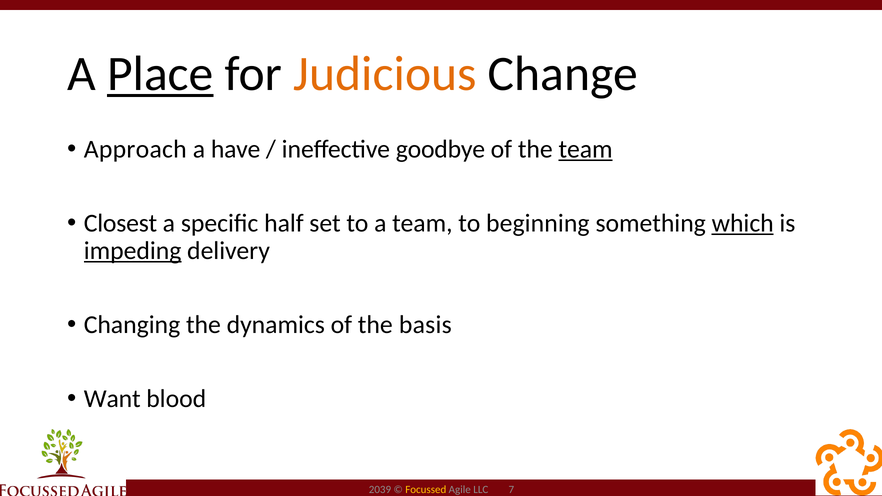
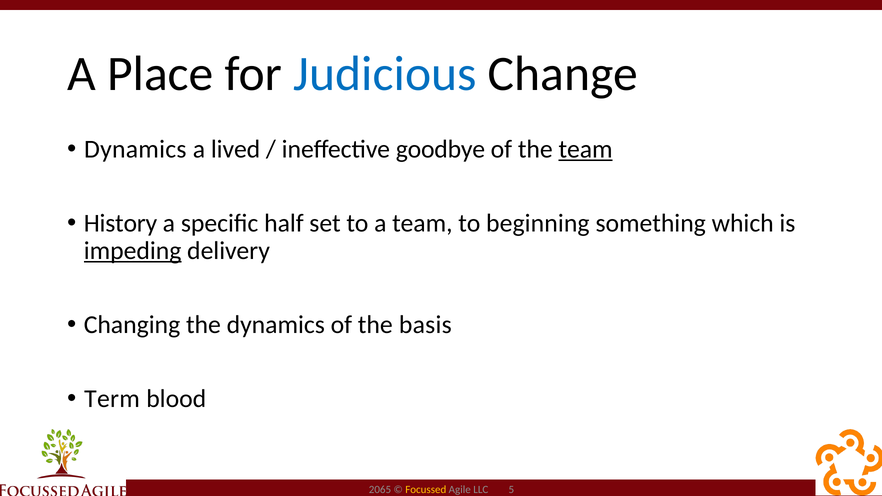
Place underline: present -> none (160, 74)
Judicious colour: orange -> blue (385, 74)
Approach: Approach -> Dynamics (135, 149)
have: have -> lived (236, 149)
Closest: Closest -> History (121, 223)
which underline: present -> none (743, 223)
Want: Want -> Term (112, 399)
2039: 2039 -> 2065 (380, 490)
7: 7 -> 5 (511, 490)
